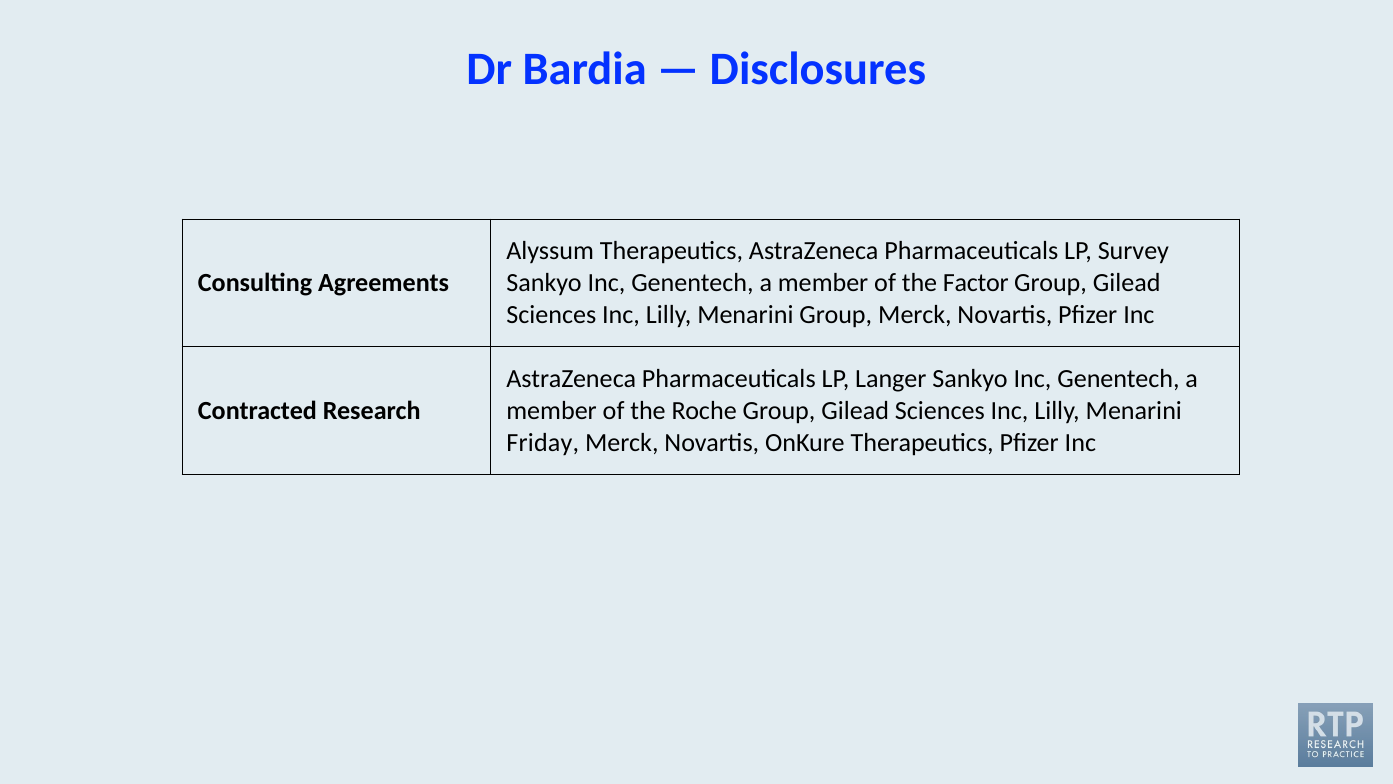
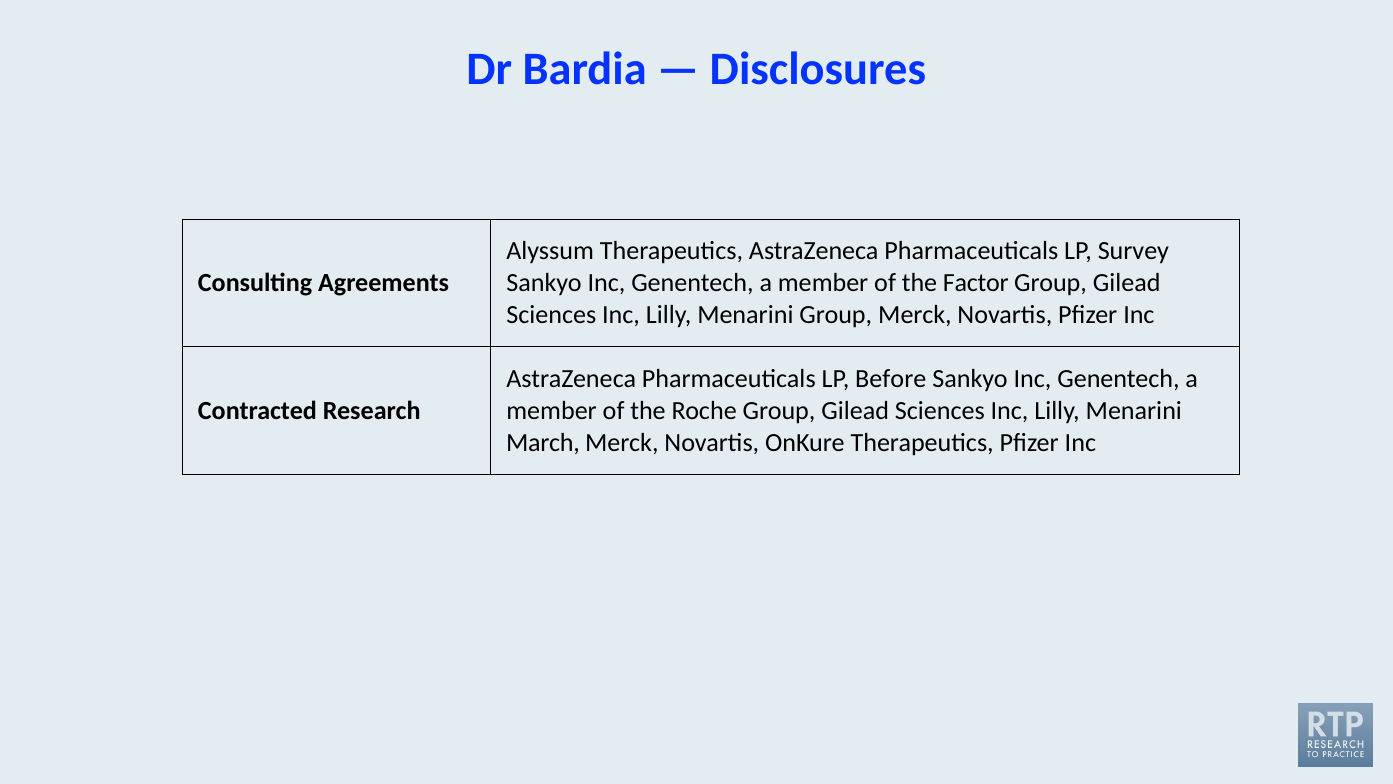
Langer: Langer -> Before (891, 379)
Friday: Friday -> March (543, 442)
